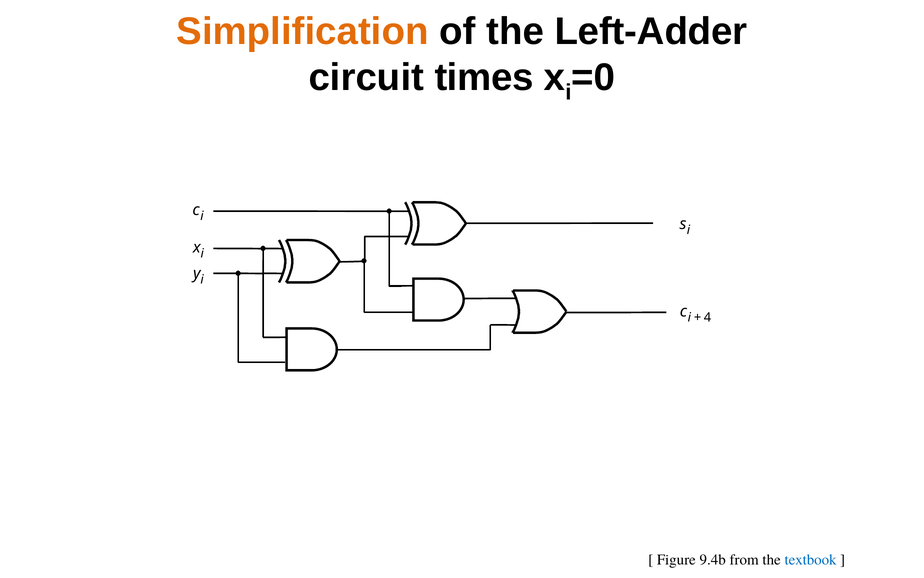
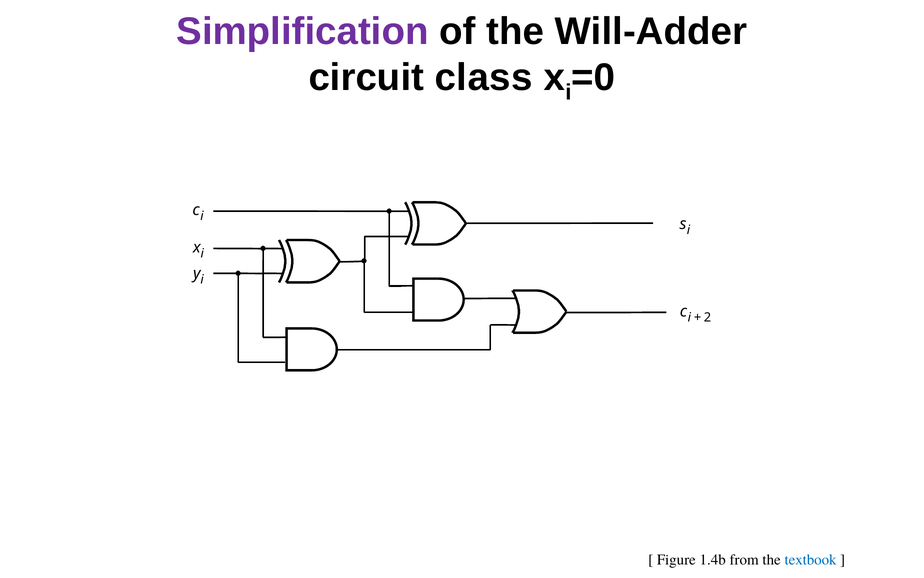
Simplification colour: orange -> purple (302, 31)
Left-Adder: Left-Adder -> Will-Adder (651, 31)
times: times -> class (484, 78)
4: 4 -> 2 (707, 317)
9.4b: 9.4b -> 1.4b (713, 559)
